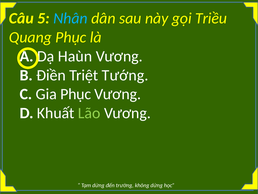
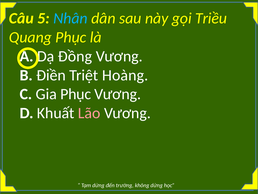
Haùn: Haùn -> Đồng (75, 56)
Tướng: Tướng -> Hoàng (125, 75)
Lão colour: light green -> pink (89, 113)
